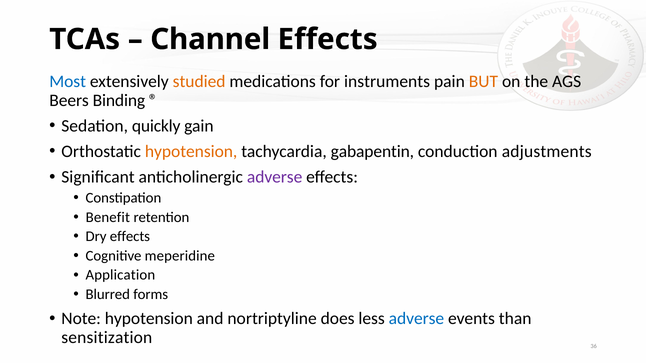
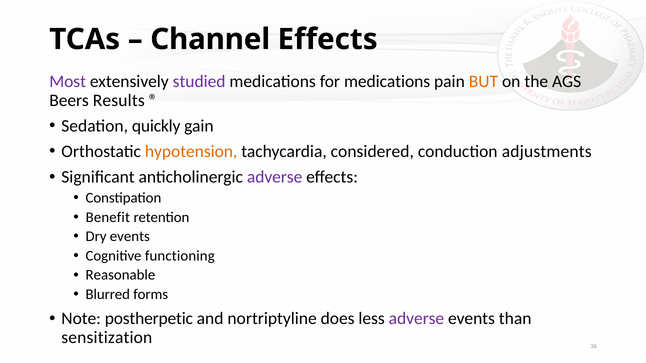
Most colour: blue -> purple (68, 81)
studied colour: orange -> purple (199, 81)
for instruments: instruments -> medications (387, 81)
Binding: Binding -> Results (119, 100)
gabapentin: gabapentin -> considered (372, 152)
Dry effects: effects -> events (130, 237)
meperidine: meperidine -> functioning (180, 256)
Application: Application -> Reasonable (120, 275)
Note hypotension: hypotension -> postherpetic (149, 319)
adverse colour: blue -> purple (416, 319)
